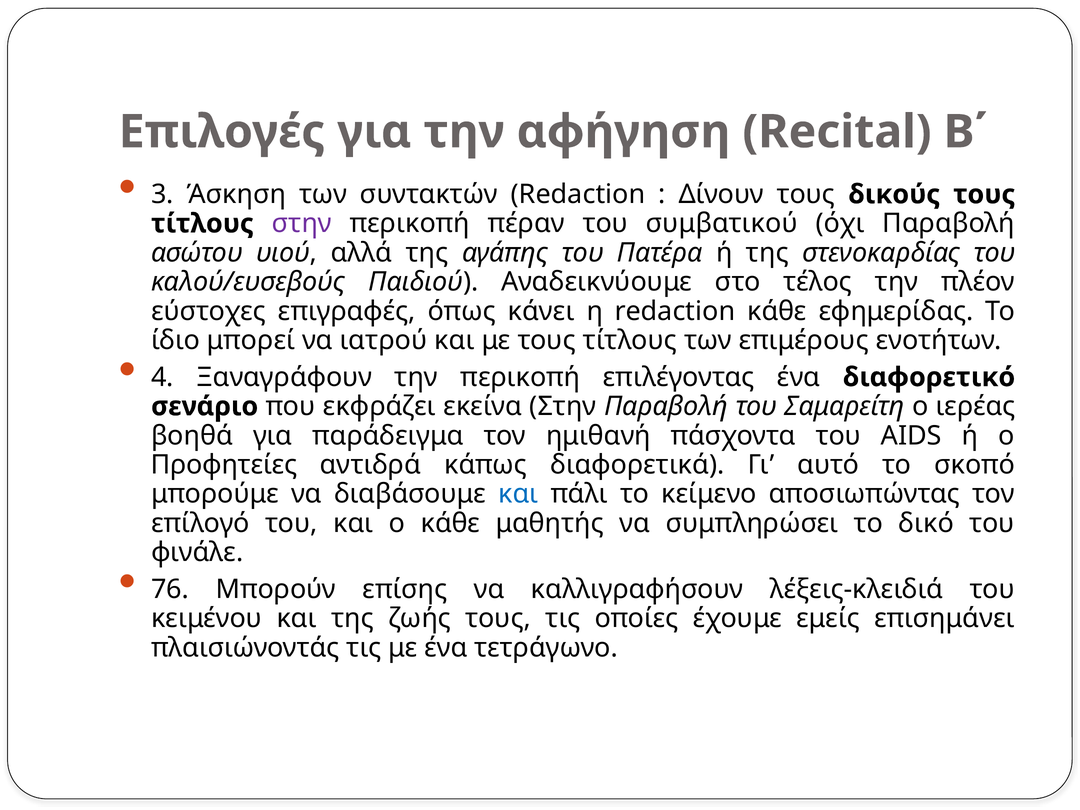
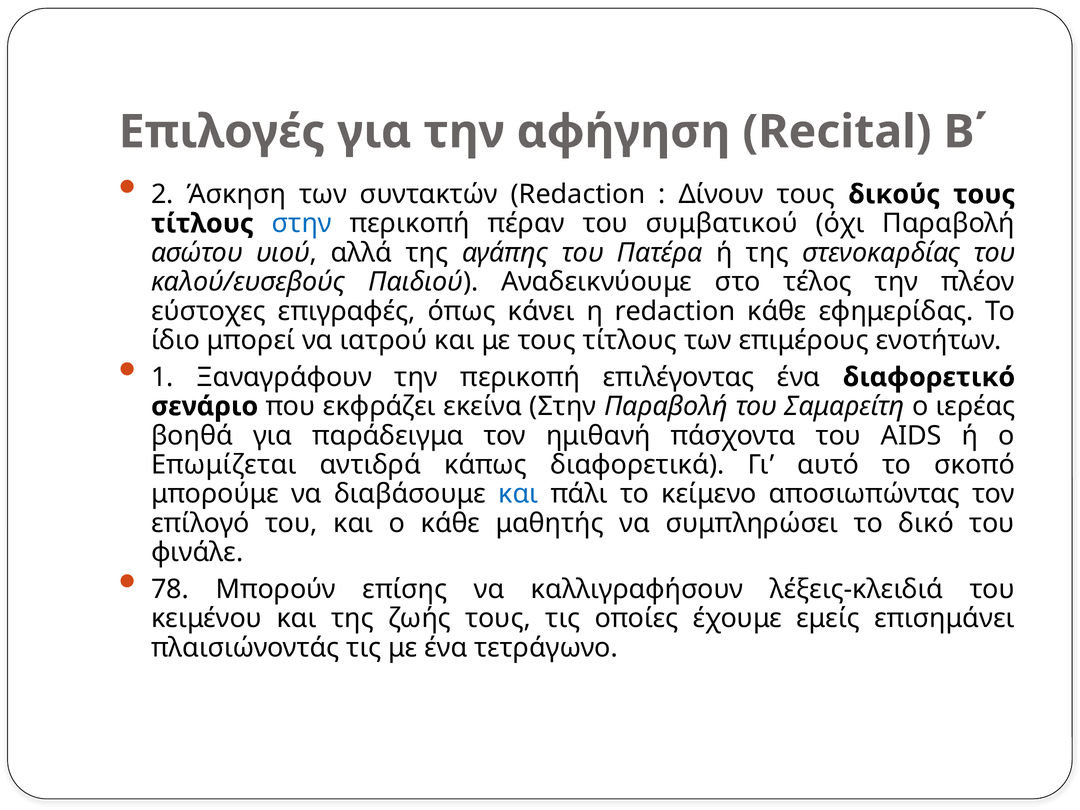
3: 3 -> 2 (162, 194)
στην colour: purple -> blue (302, 224)
4: 4 -> 1 (162, 377)
Προφητείες: Προφητείες -> Επωμίζεται (224, 465)
76: 76 -> 78 (170, 589)
